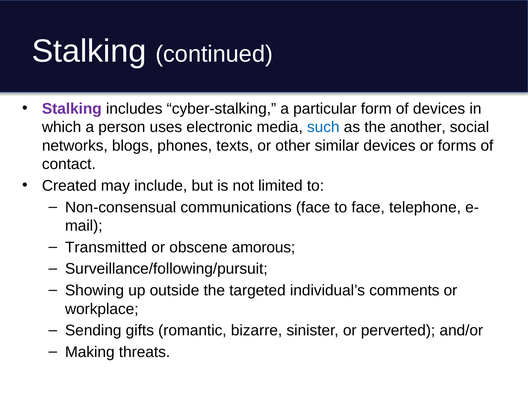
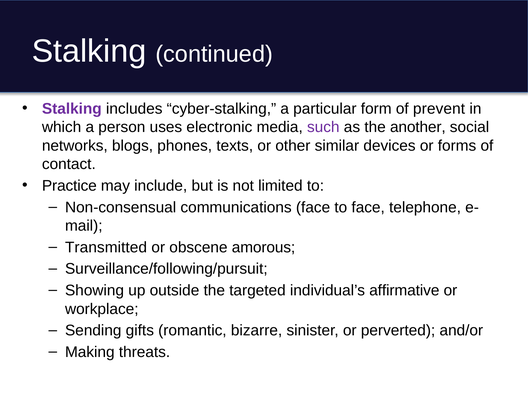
of devices: devices -> prevent (439, 109)
such colour: blue -> purple (323, 127)
Created: Created -> Practice (69, 186)
comments: comments -> affirmative (404, 290)
